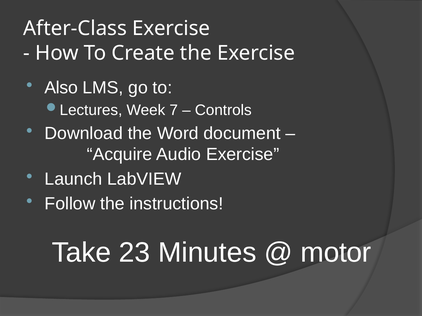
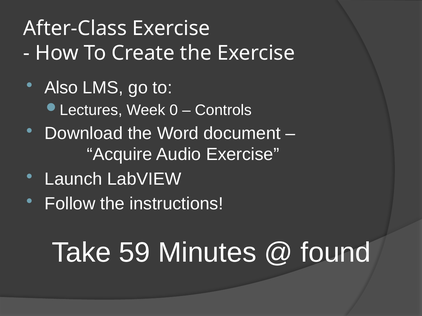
7: 7 -> 0 (174, 110)
23: 23 -> 59 (135, 253)
motor: motor -> found (336, 253)
